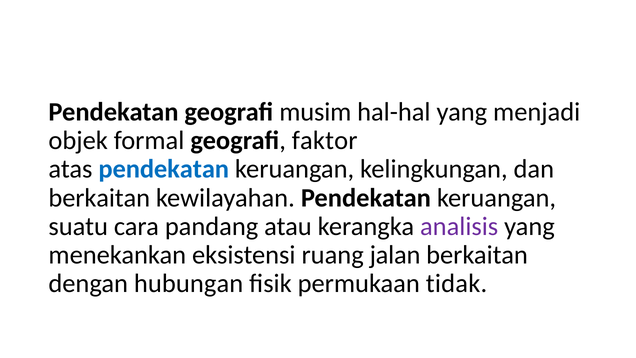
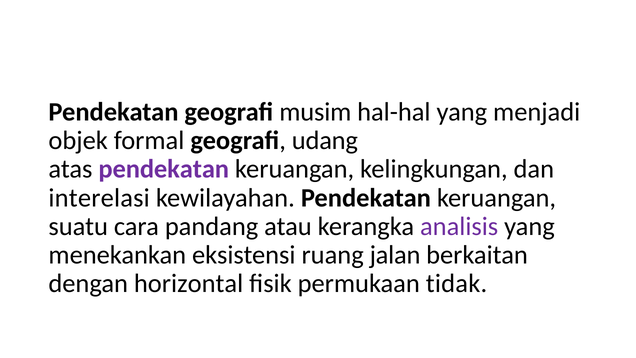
faktor: faktor -> udang (325, 140)
pendekatan colour: blue -> purple (164, 169)
berkaitan: berkaitan -> interelasi (99, 198)
hubungan: hubungan -> horizontal (189, 283)
